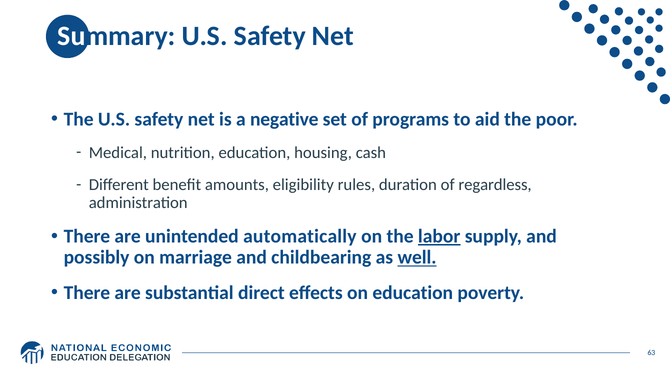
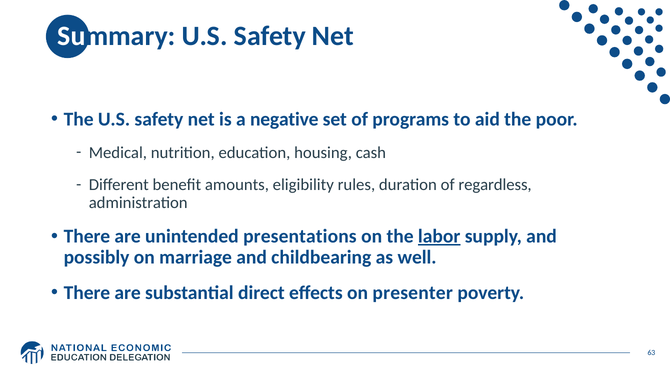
automatically: automatically -> presentations (300, 236)
well underline: present -> none (417, 257)
on education: education -> presenter (413, 292)
